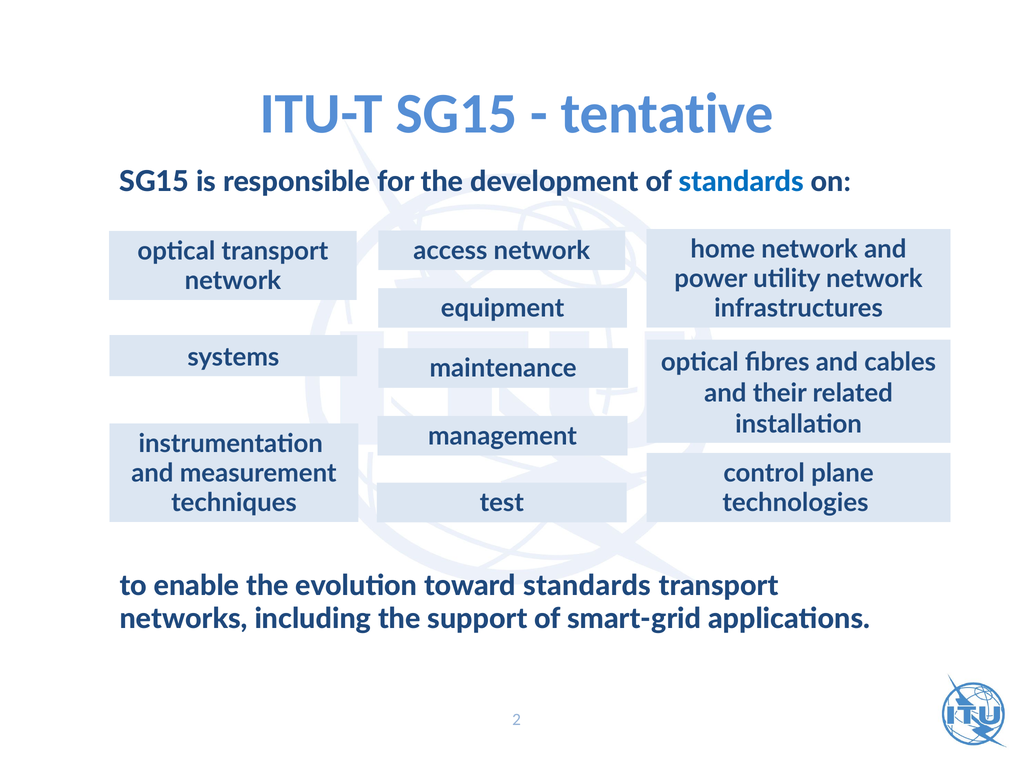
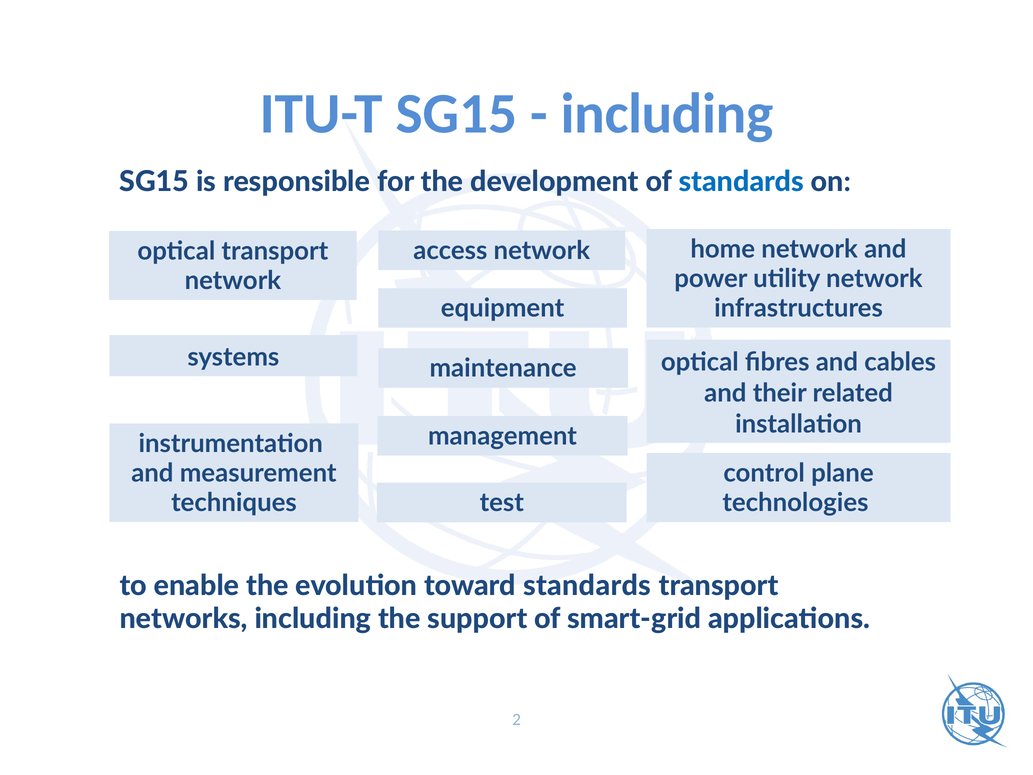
tentative: tentative -> including (667, 114)
